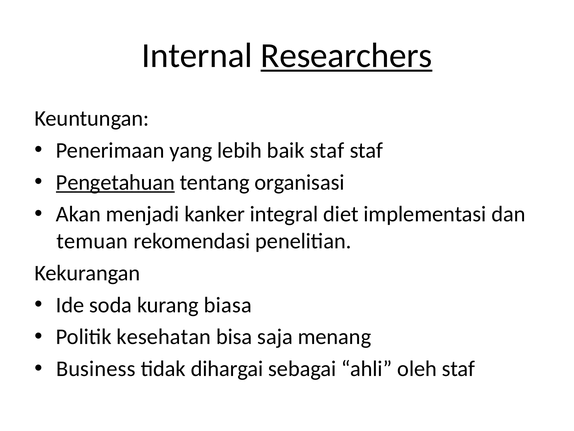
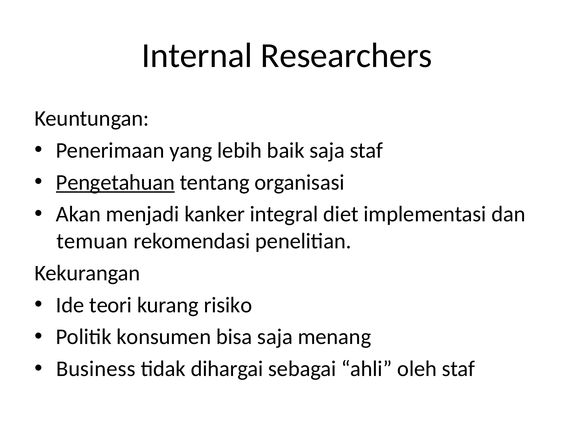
Researchers underline: present -> none (346, 56)
baik staf: staf -> saja (327, 150)
soda: soda -> teori (111, 305)
biasa: biasa -> risiko (228, 305)
kesehatan: kesehatan -> konsumen (164, 337)
